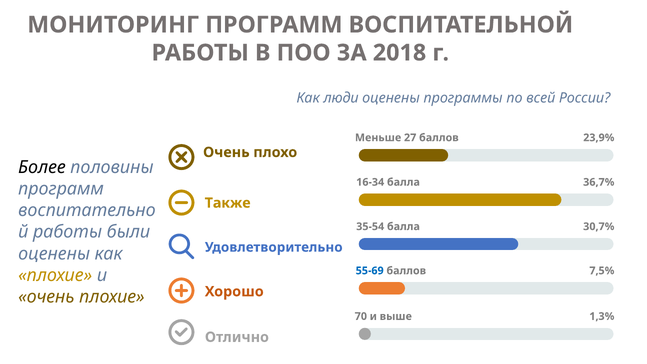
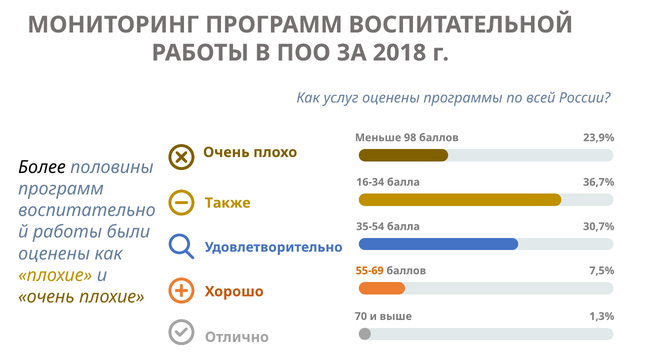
люди: люди -> услуг (341, 98)
27: 27 -> 98 (410, 138)
55-69 colour: blue -> orange (370, 271)
